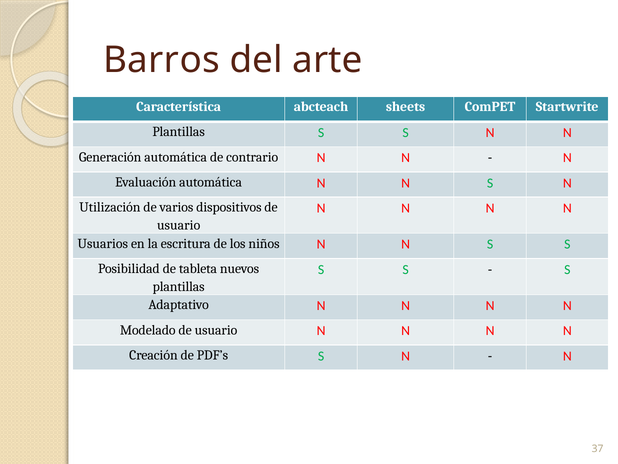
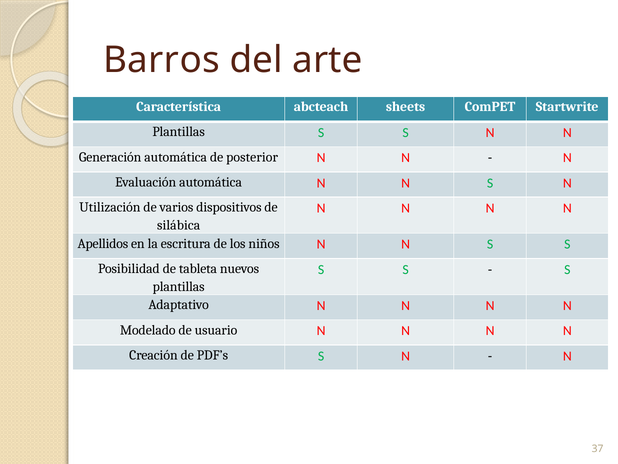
contrario: contrario -> posterior (252, 157)
usuario: usuario -> silábica (179, 225)
Usuarios: Usuarios -> Apellidos (103, 243)
